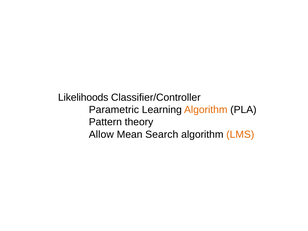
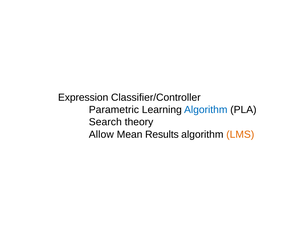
Likelihoods: Likelihoods -> Expression (83, 97)
Algorithm colour: orange -> blue (206, 110)
Pattern: Pattern -> Search (105, 122)
Search: Search -> Results (162, 134)
